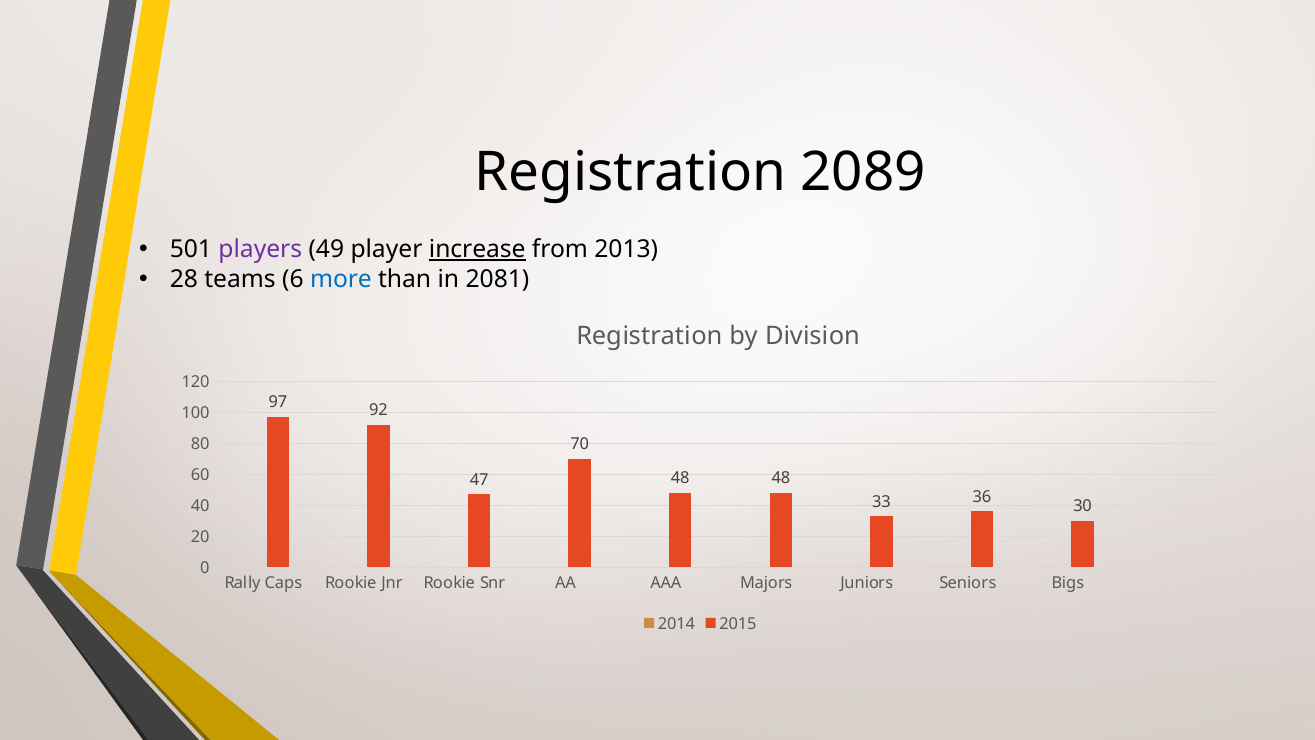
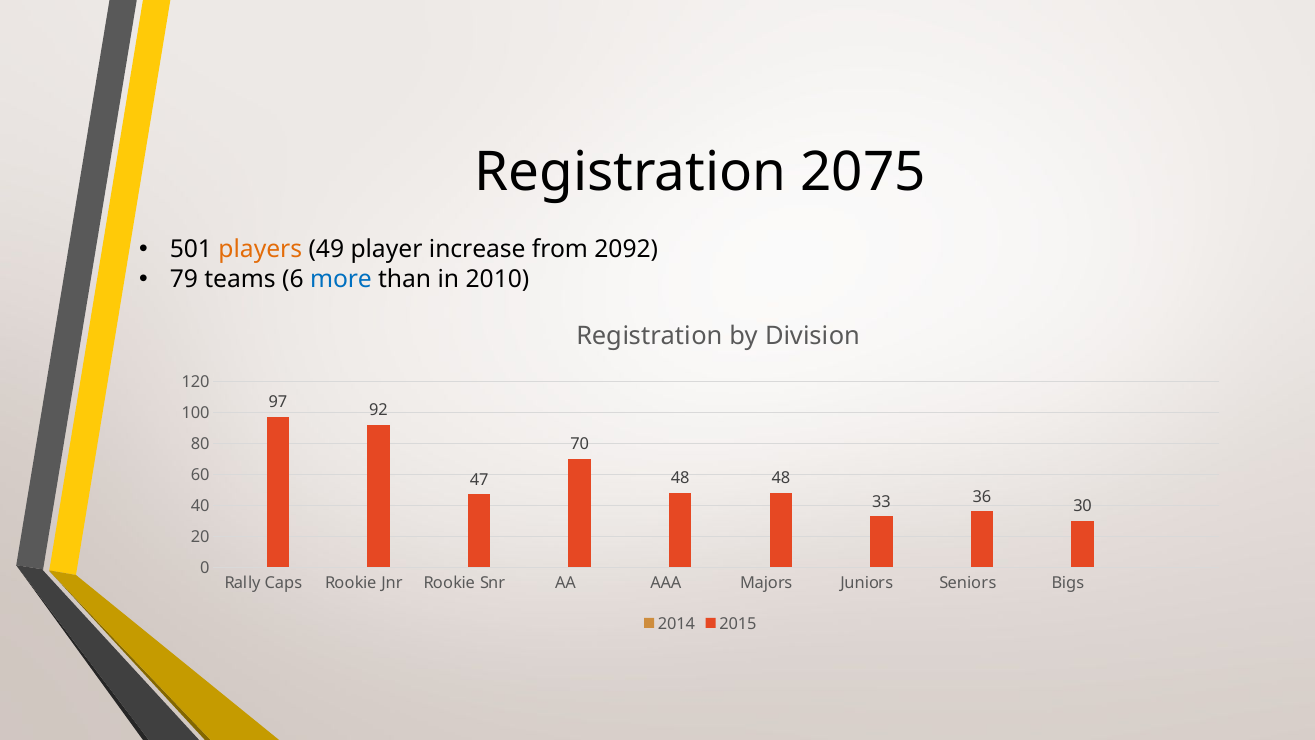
2089: 2089 -> 2075 (863, 172)
players colour: purple -> orange (260, 249)
increase underline: present -> none (477, 249)
2013: 2013 -> 2092 (626, 249)
28: 28 -> 79 (184, 279)
2081: 2081 -> 2010 (498, 279)
